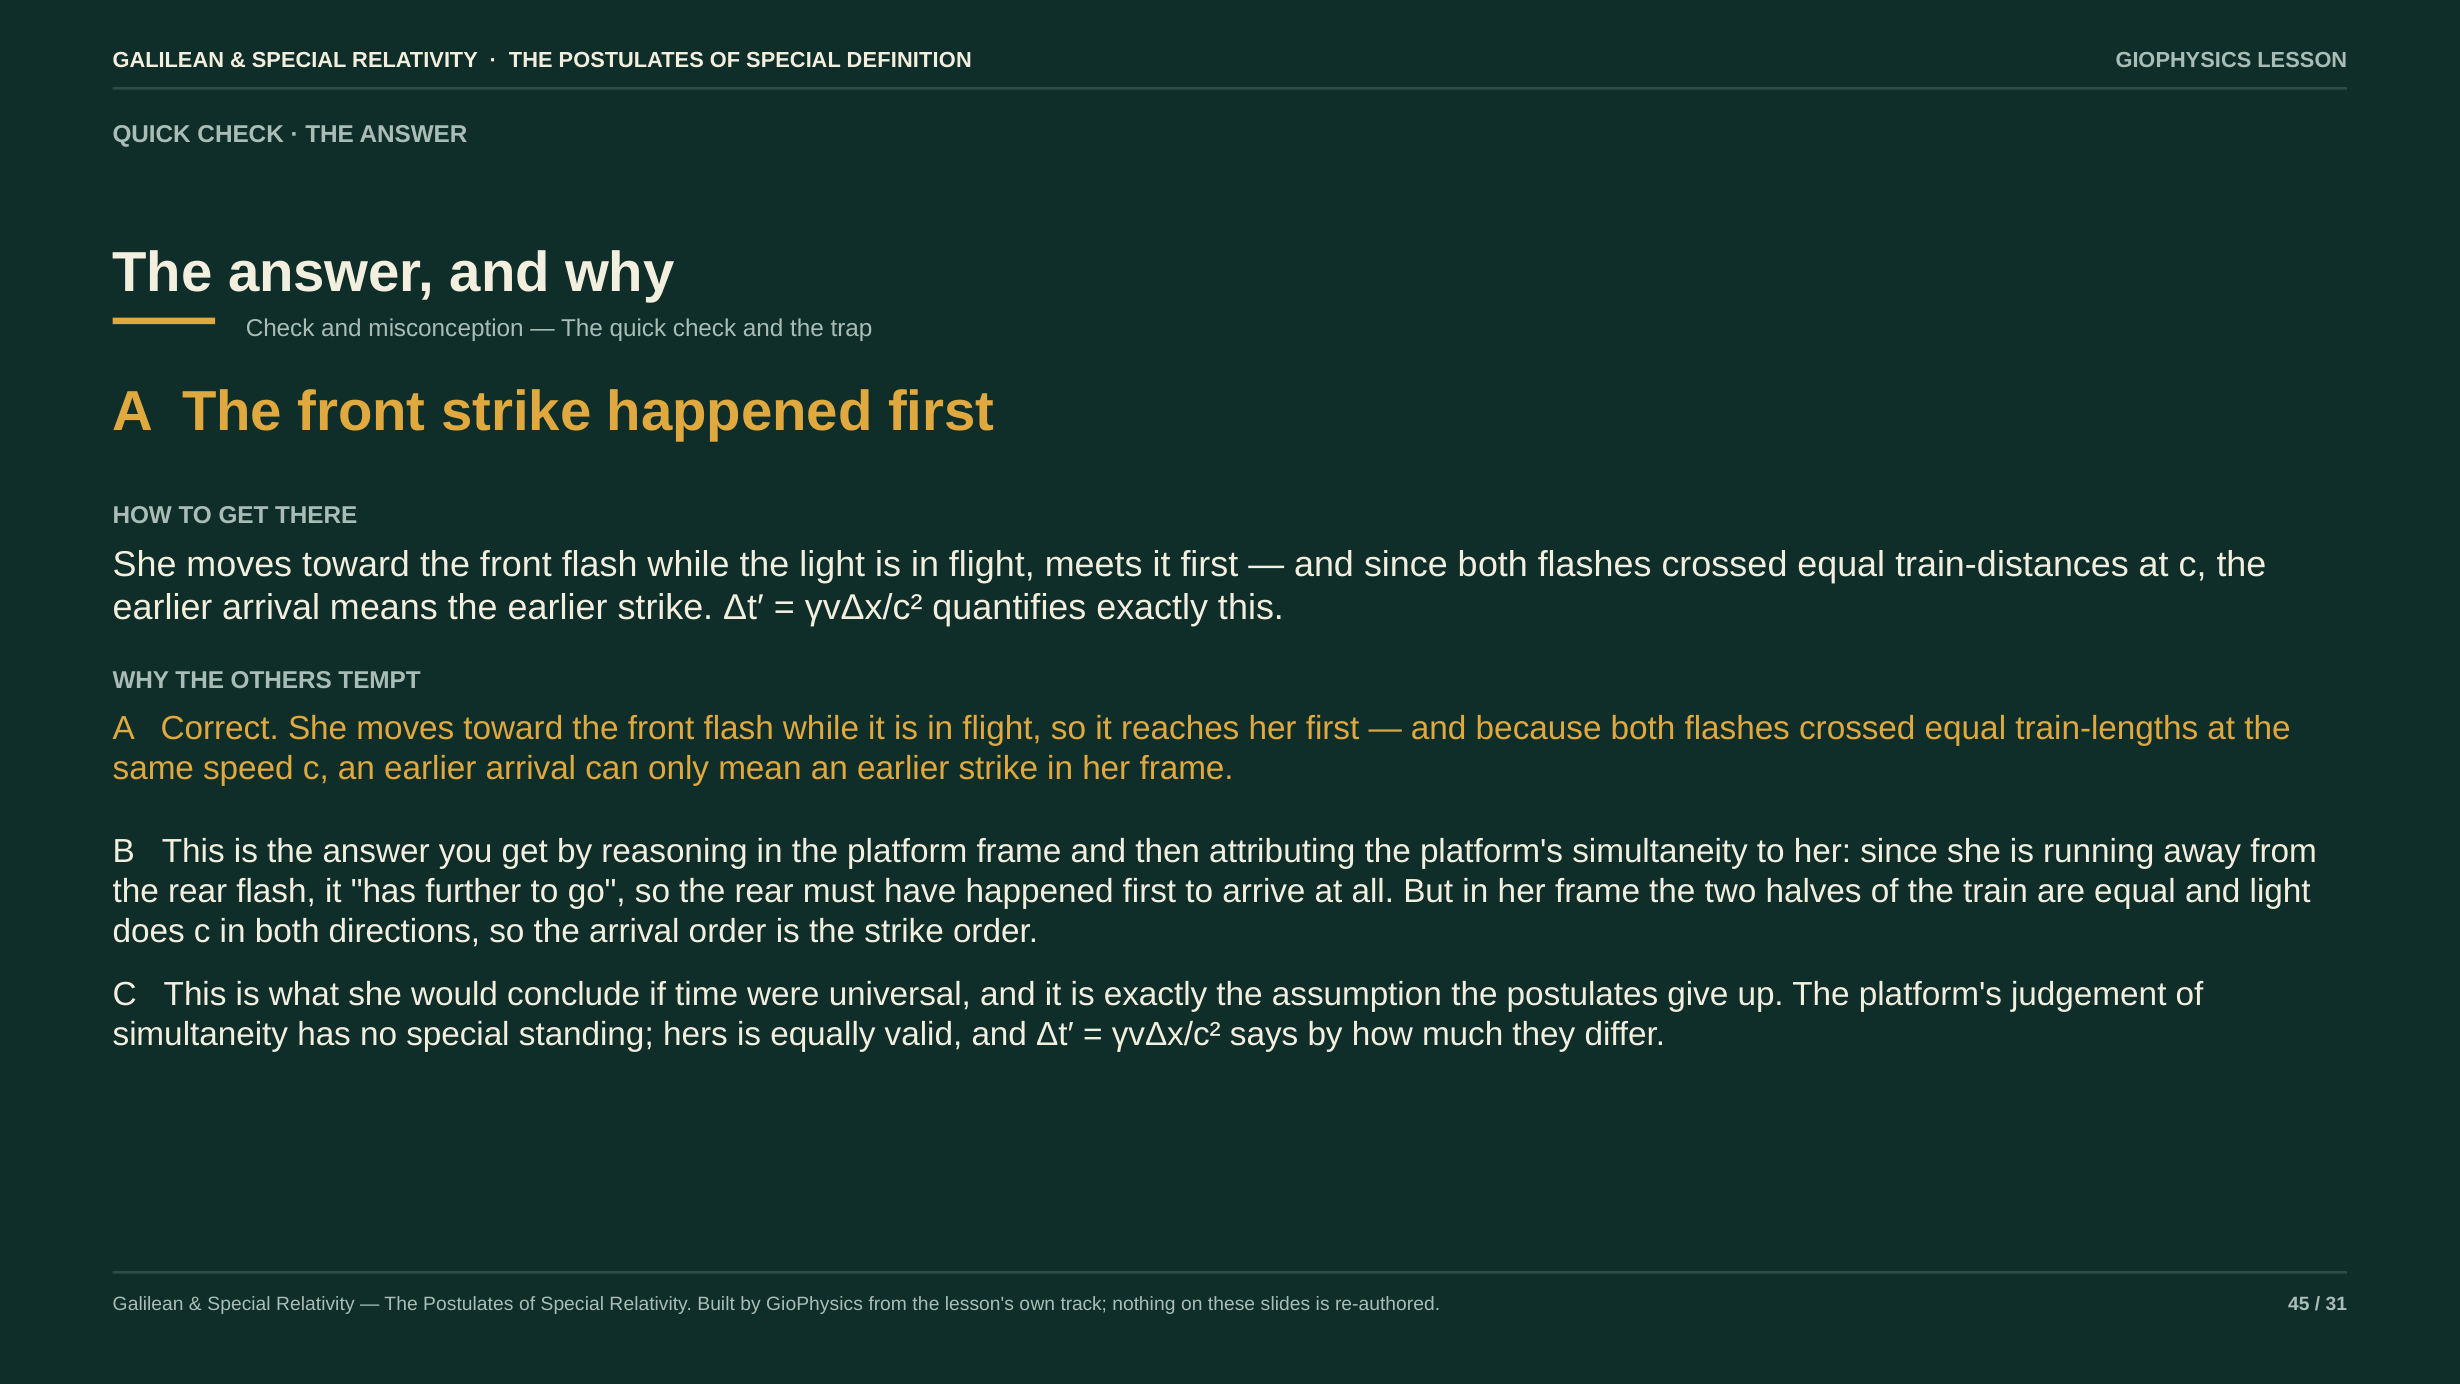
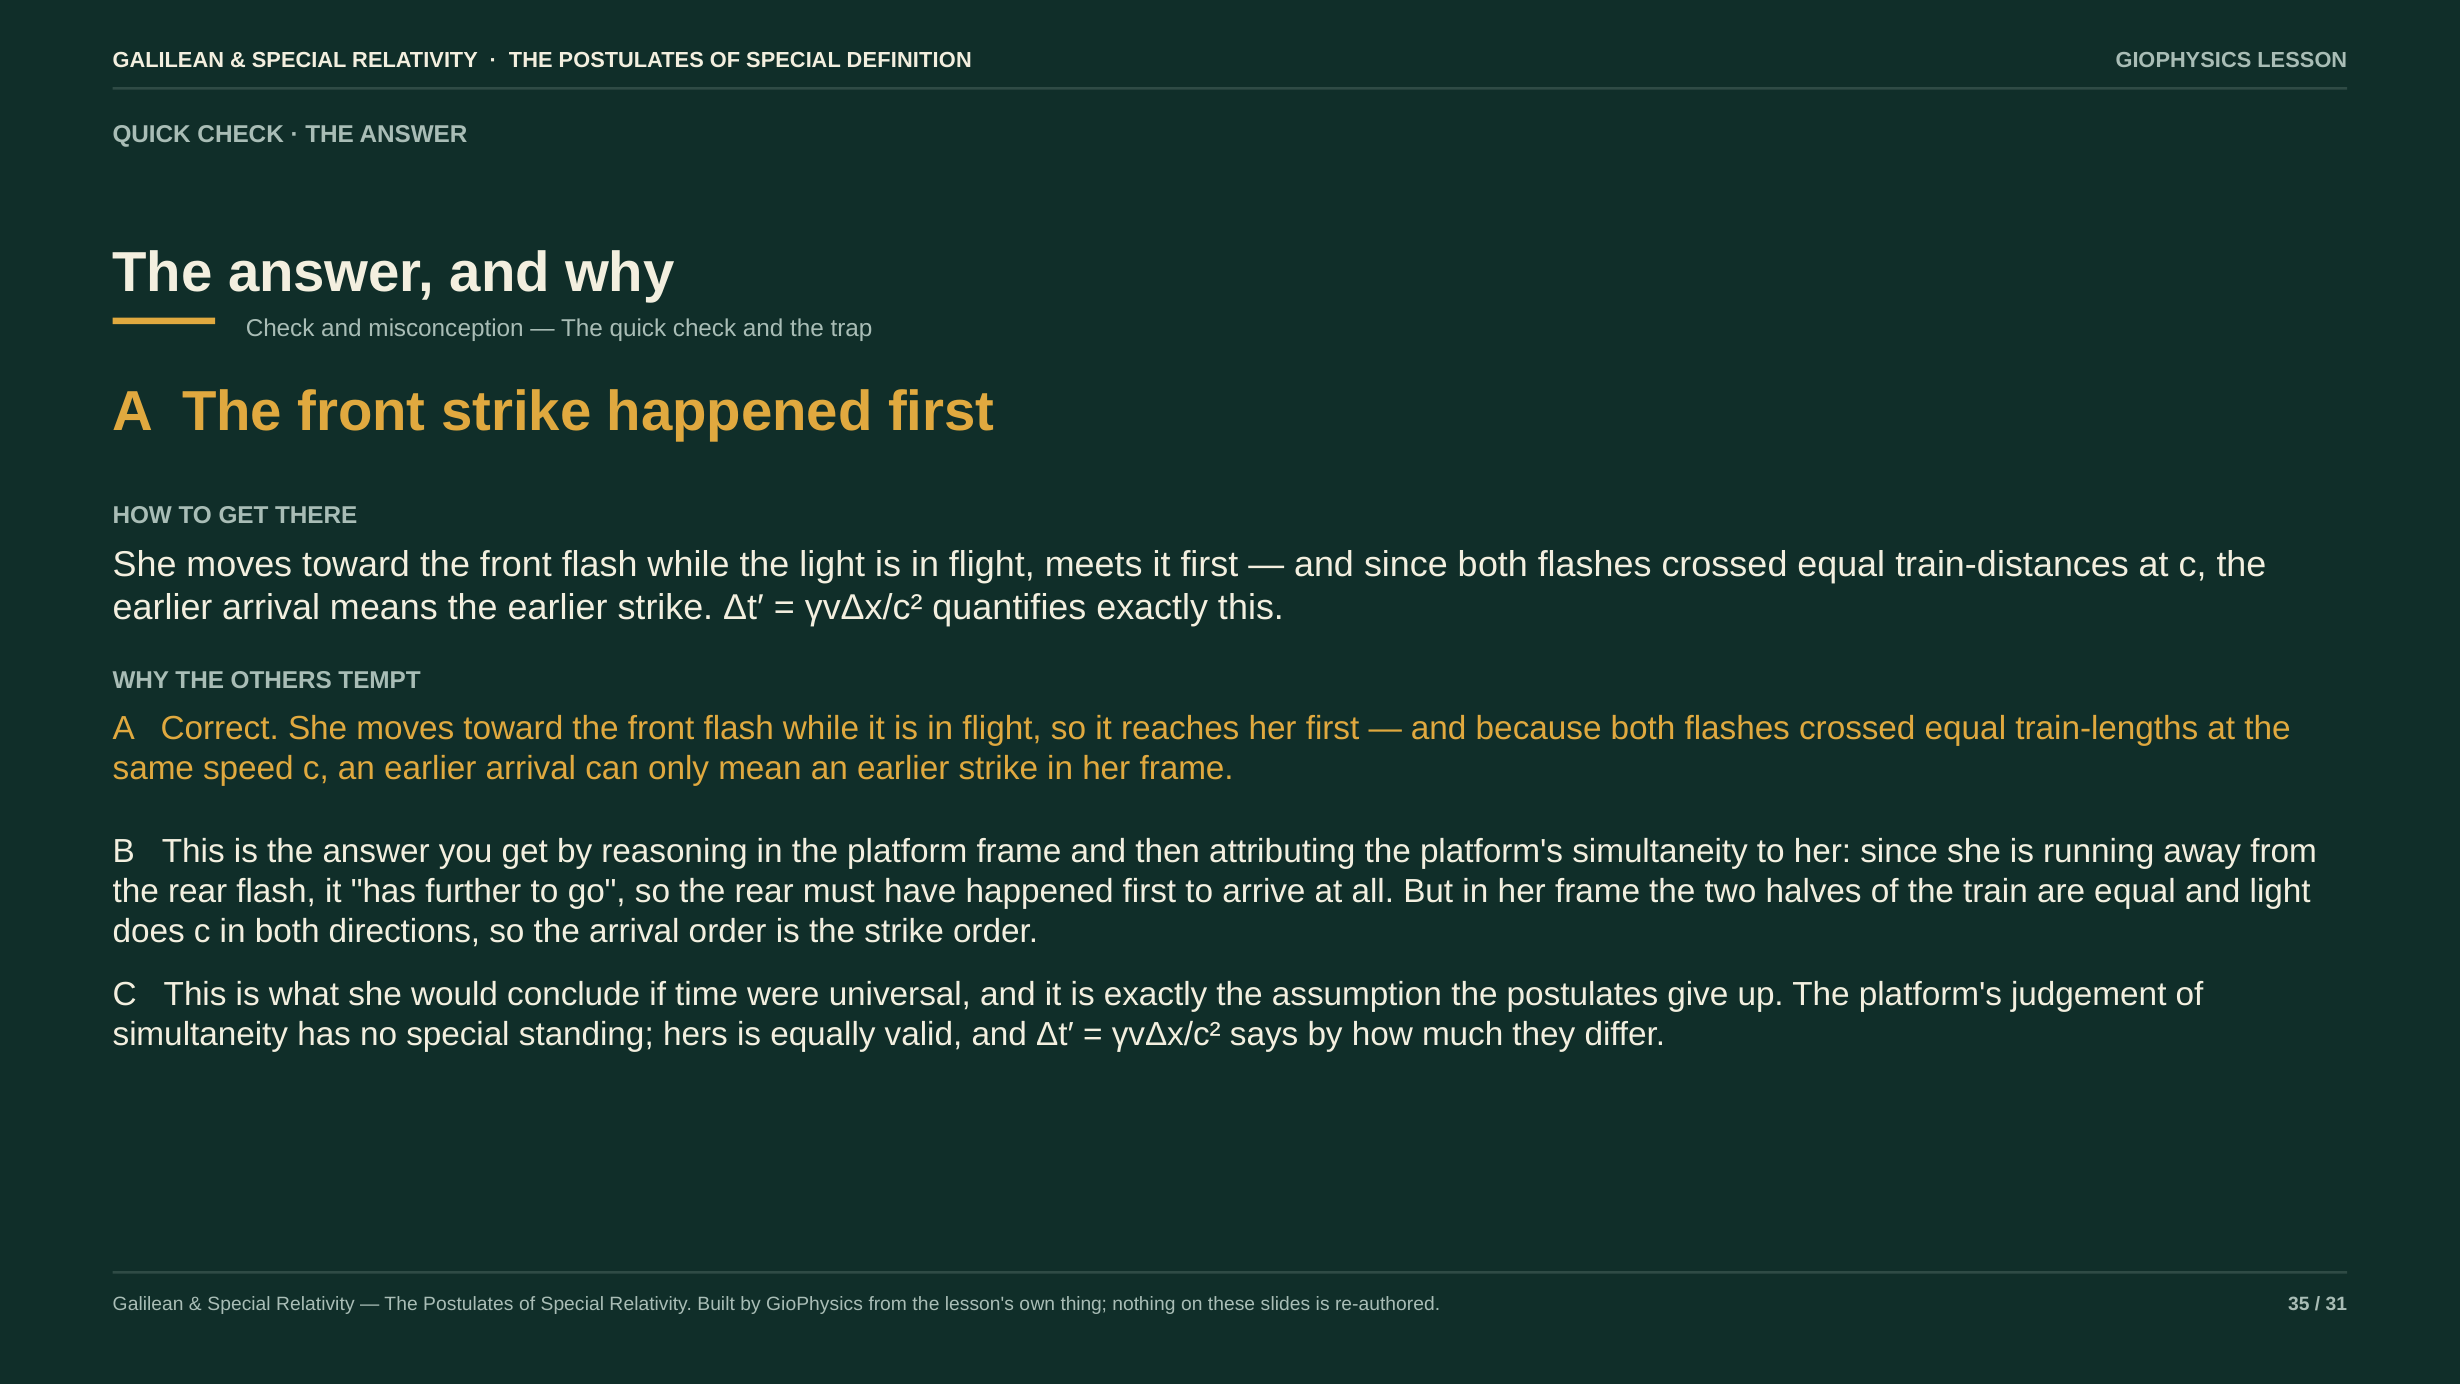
track: track -> thing (1084, 1304)
45: 45 -> 35 (2299, 1304)
